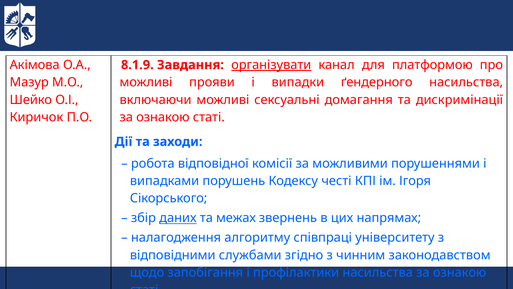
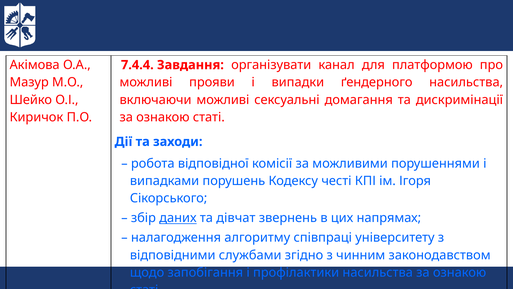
8.1.9: 8.1.9 -> 7.4.4 (137, 65)
організувати underline: present -> none (271, 65)
межах: межах -> дівчат (236, 218)
